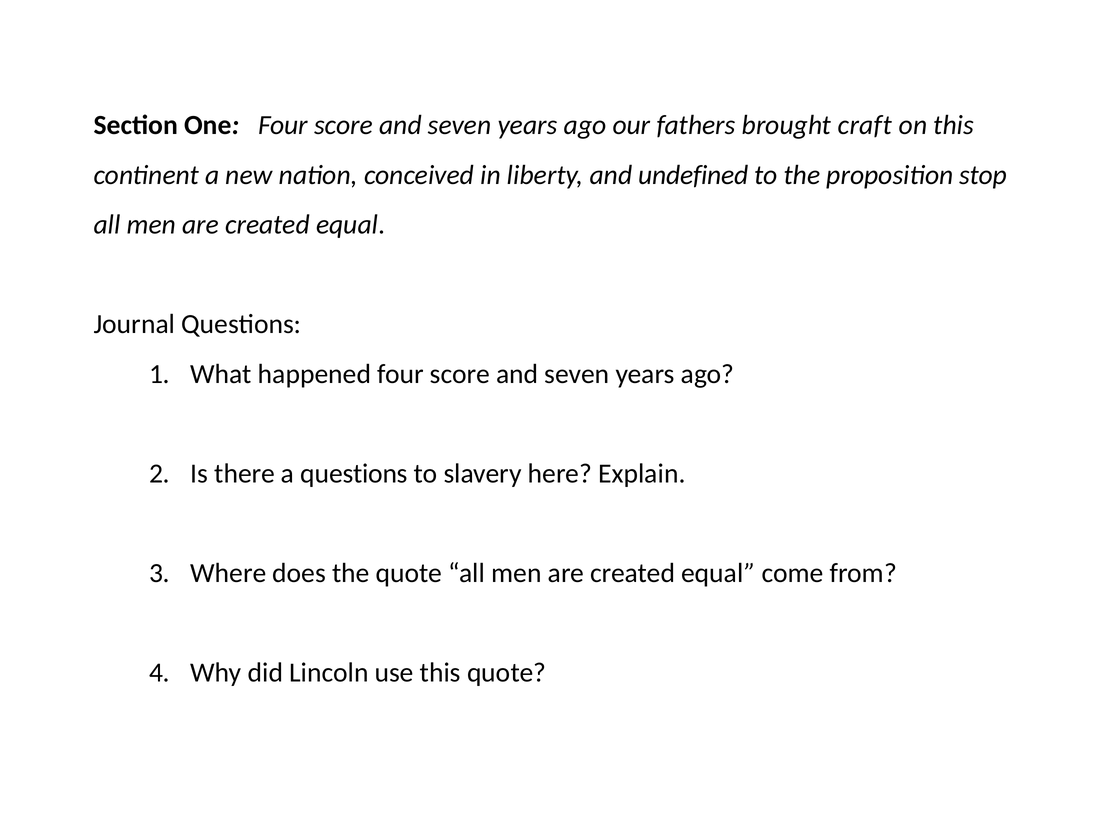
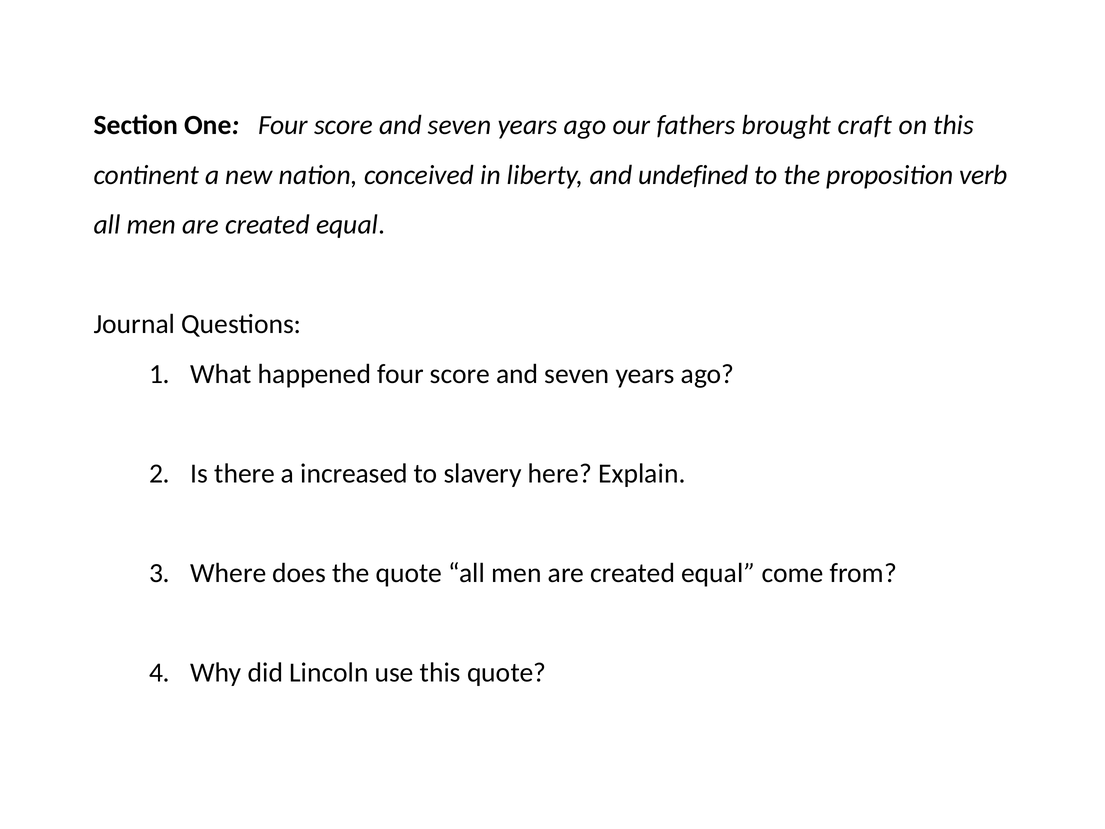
stop: stop -> verb (983, 175)
a questions: questions -> increased (354, 473)
